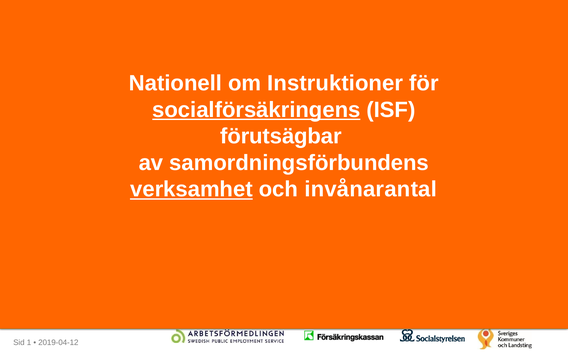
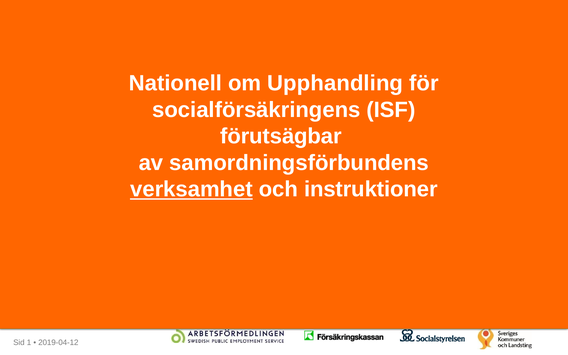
Instruktioner: Instruktioner -> Upphandling (335, 83)
socialförsäkringens underline: present -> none (256, 110)
invånarantal: invånarantal -> instruktioner (371, 189)
